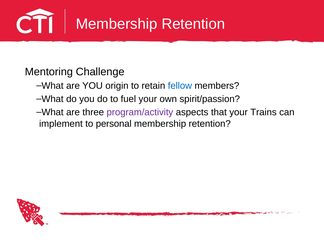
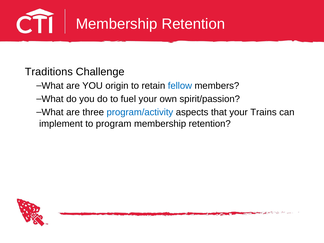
Mentoring: Mentoring -> Traditions (49, 72)
program/activity colour: purple -> blue (140, 112)
personal: personal -> program (114, 124)
